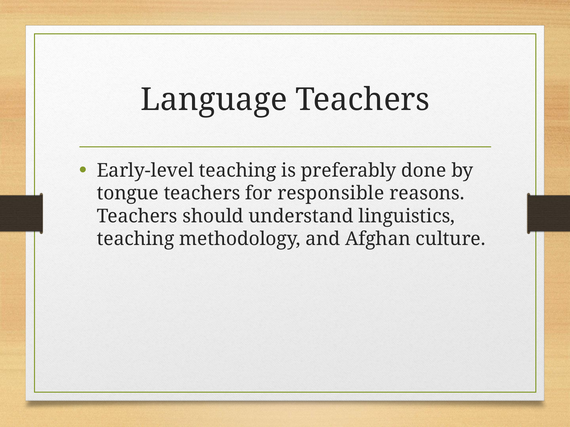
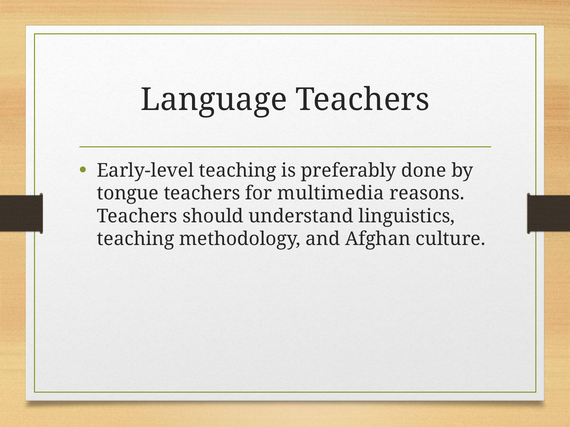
responsible: responsible -> multimedia (331, 194)
